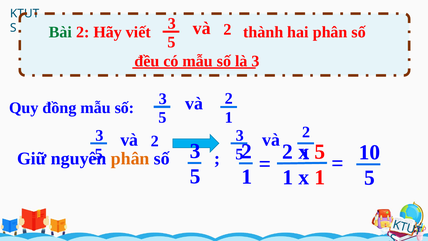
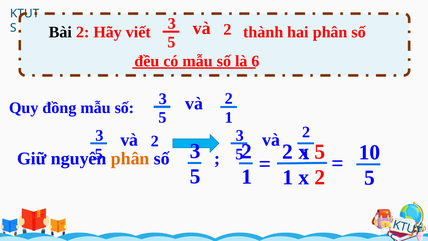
Bài colour: green -> black (60, 32)
là 3: 3 -> 6 (256, 61)
x 1: 1 -> 2 (320, 177)
